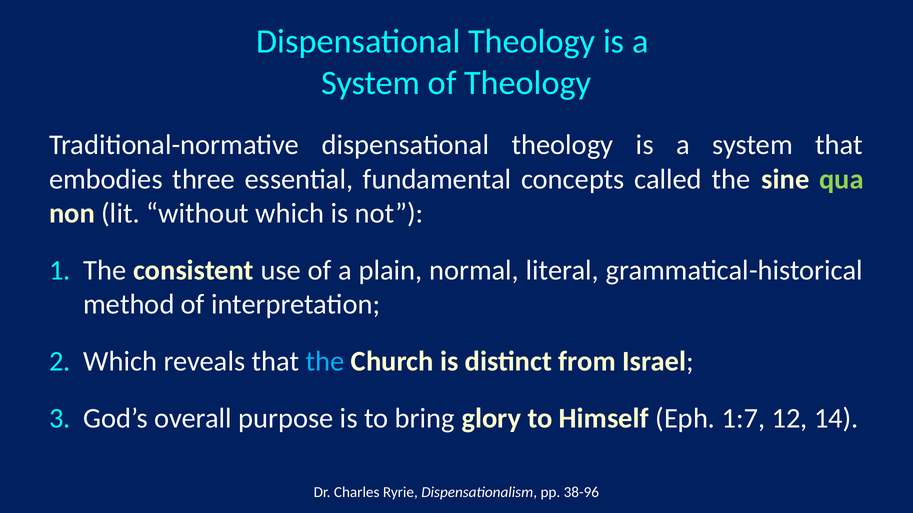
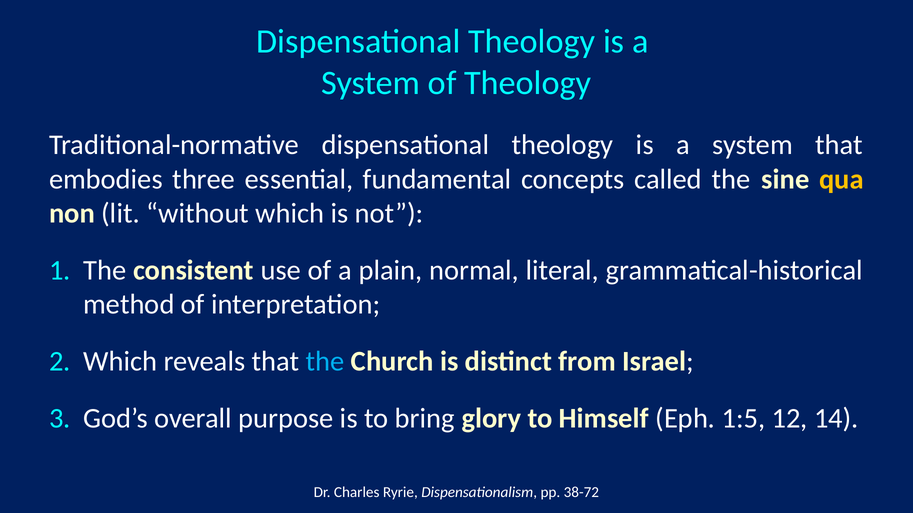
qua colour: light green -> yellow (841, 179)
1:7: 1:7 -> 1:5 (743, 419)
38-96: 38-96 -> 38-72 (581, 493)
